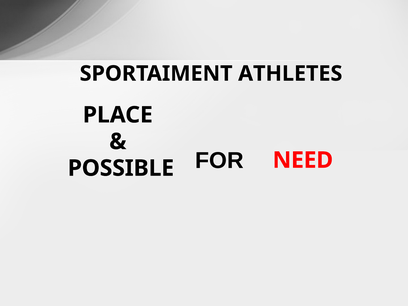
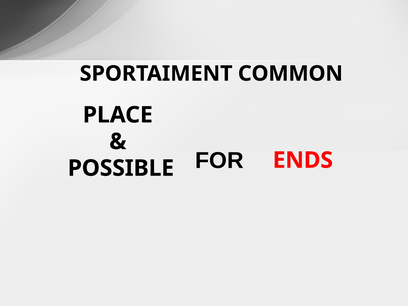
ATHLETES: ATHLETES -> COMMON (290, 74)
NEED: NEED -> ENDS (303, 160)
